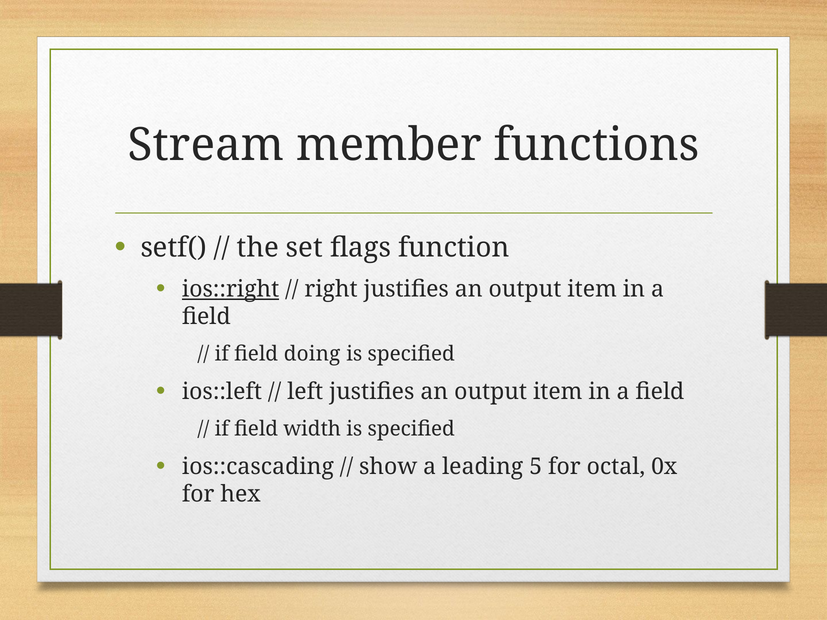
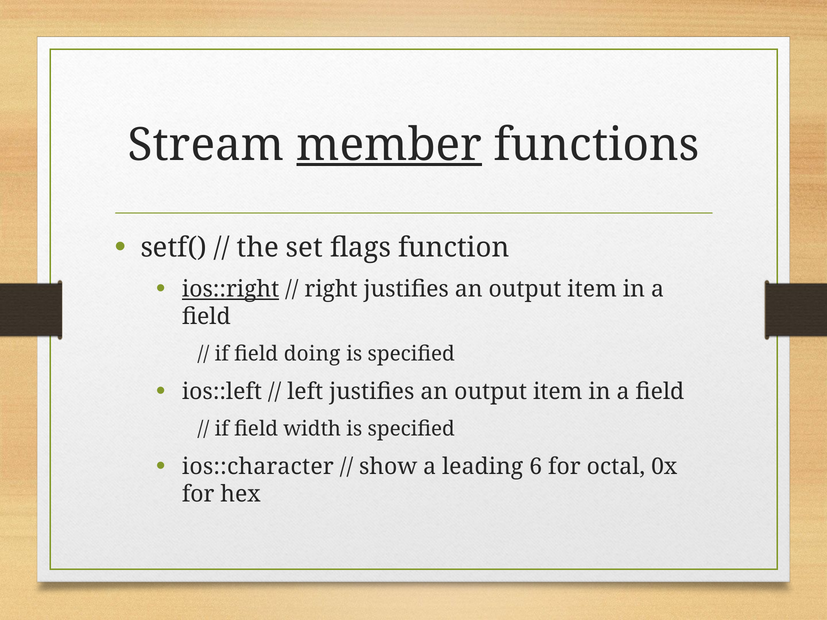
member underline: none -> present (389, 145)
ios::cascading: ios::cascading -> ios::character (258, 467)
5: 5 -> 6 (536, 467)
